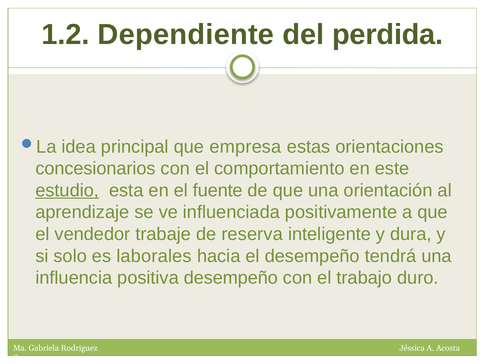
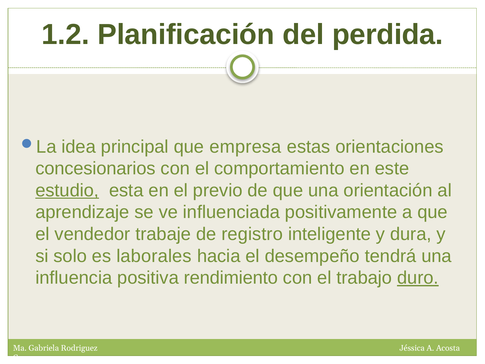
Dependiente: Dependiente -> Planificación (186, 35)
fuente: fuente -> previo (218, 190)
reserva: reserva -> registro (252, 234)
positiva desempeño: desempeño -> rendimiento (231, 278)
duro underline: none -> present (418, 278)
